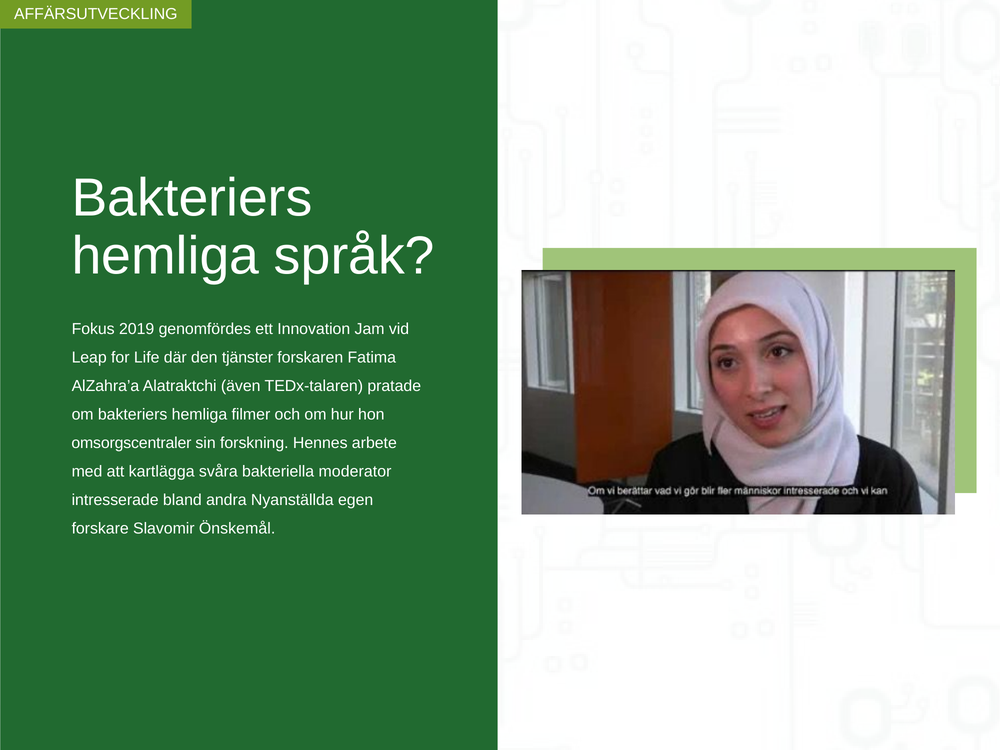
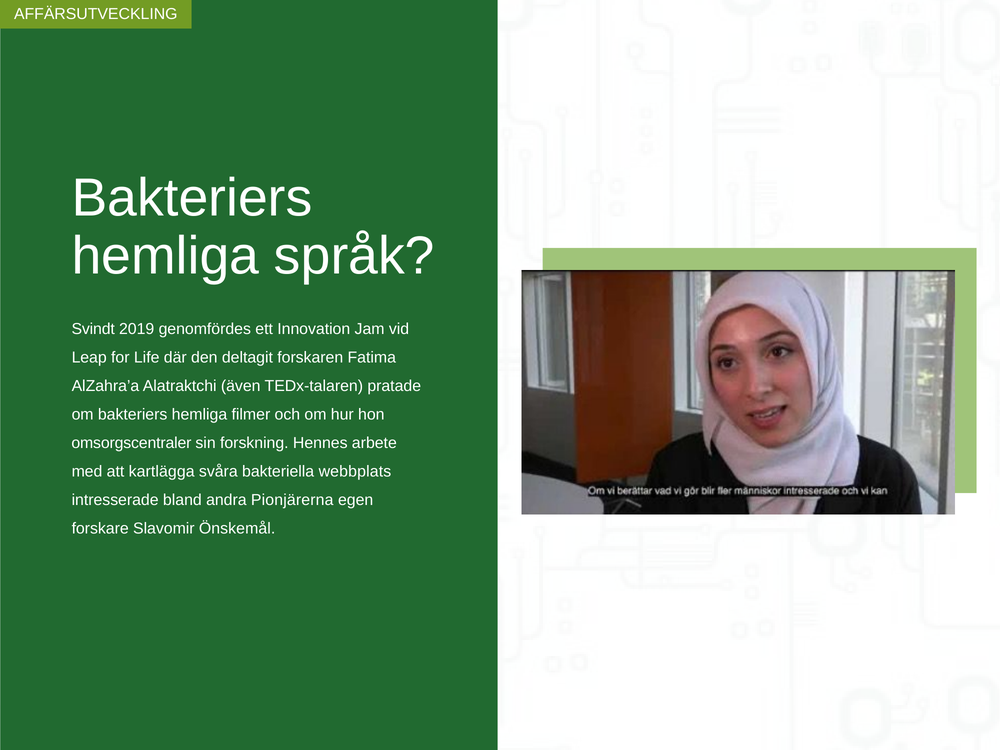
Fokus: Fokus -> Svindt (93, 329)
tjänster: tjänster -> deltagit (247, 358)
moderator: moderator -> webbplats (355, 472)
Nyanställda: Nyanställda -> Pionjärerna (292, 500)
